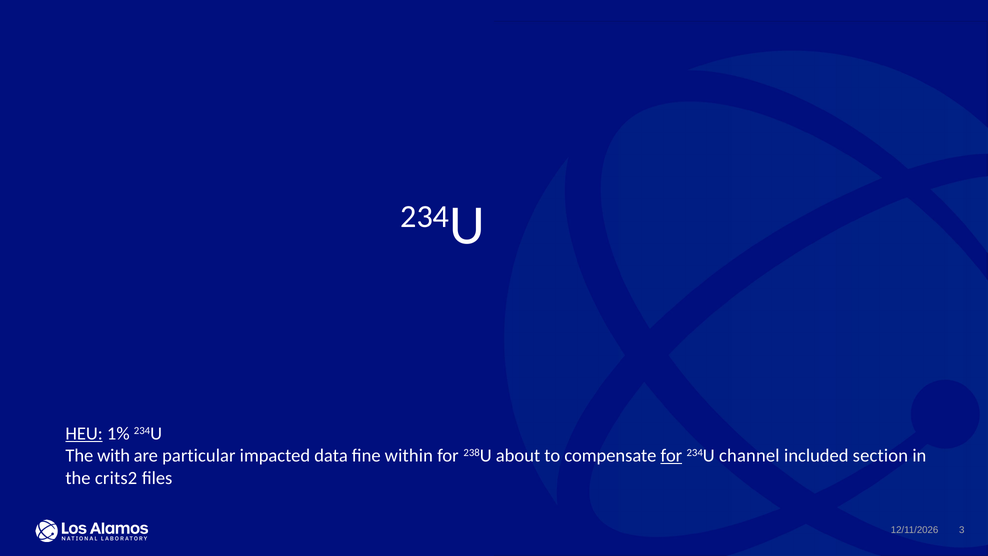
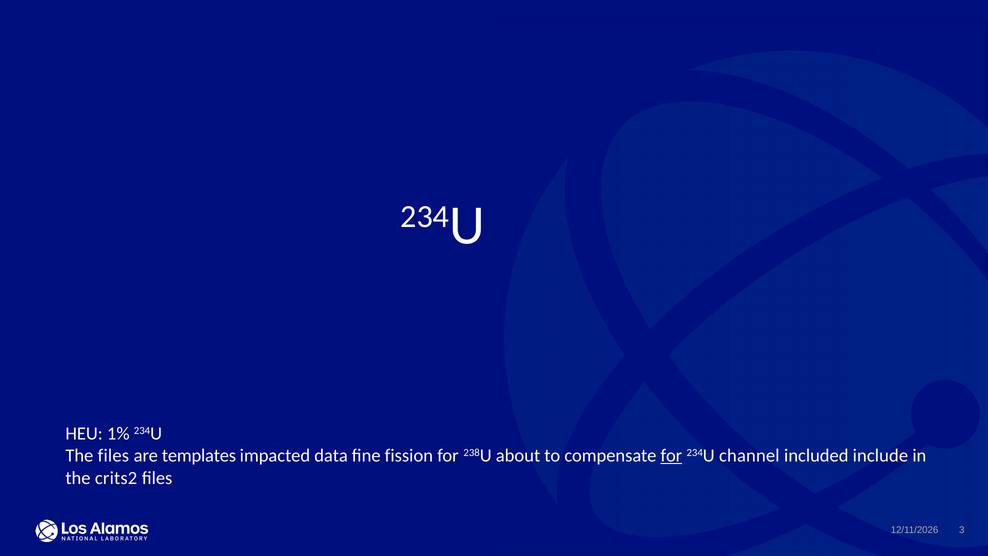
HEU underline: present -> none (84, 433)
The with: with -> files (113, 455)
particular: particular -> templates (199, 455)
within: within -> fission (409, 455)
section: section -> include (880, 455)
